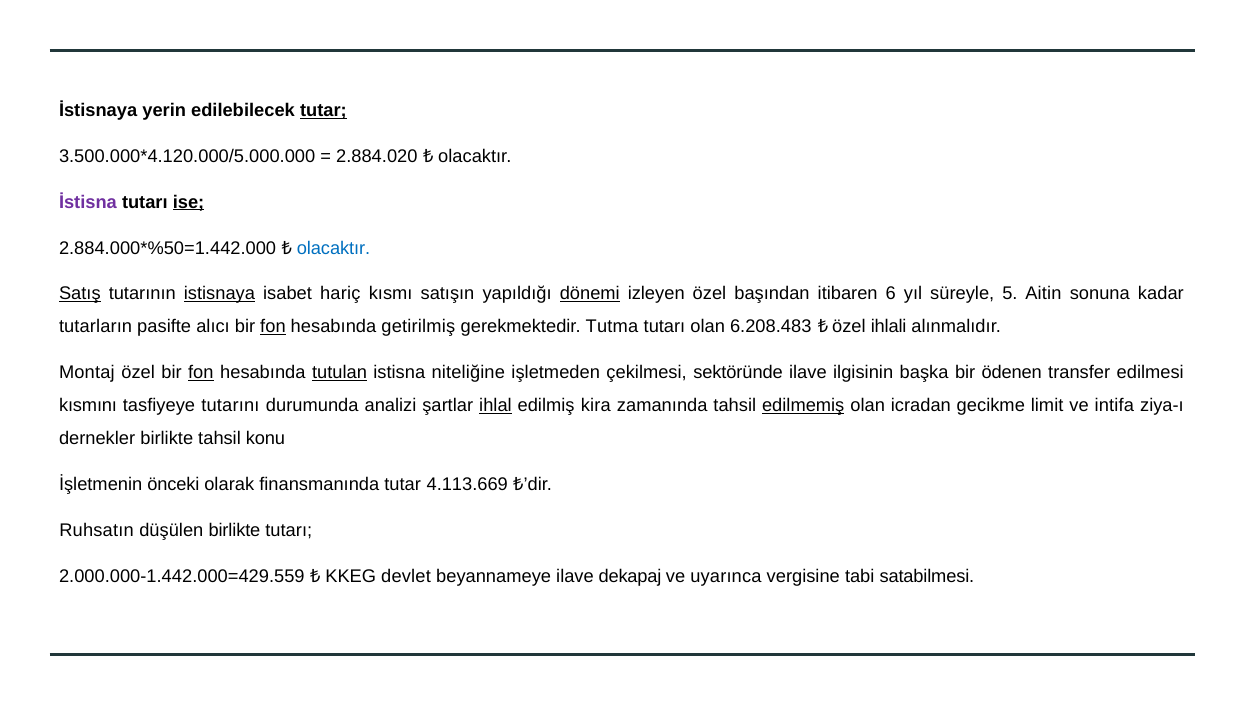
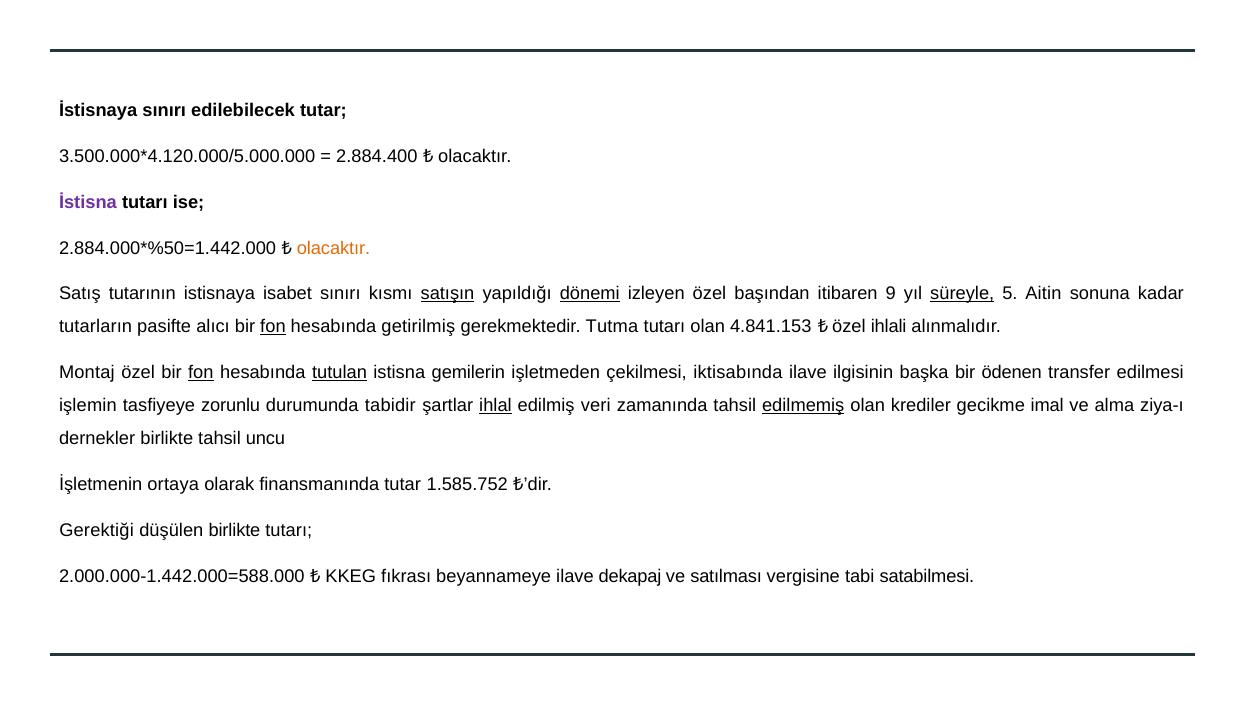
İstisnaya yerin: yerin -> sınırı (164, 110)
tutar underline: present -> none (323, 110)
2.884.020: 2.884.020 -> 2.884.400 (377, 156)
ise underline: present -> none (189, 202)
olacaktır colour: blue -> orange (333, 248)
Satış underline: present -> none (80, 294)
istisnaya underline: present -> none (219, 294)
isabet hariç: hariç -> sınırı (340, 294)
satışın underline: none -> present (448, 294)
6: 6 -> 9 (891, 294)
süreyle underline: none -> present (962, 294)
6.208.483: 6.208.483 -> 4.841.153 (771, 327)
niteliğine: niteliğine -> gemilerin (468, 373)
sektöründe: sektöründe -> iktisabında (738, 373)
kısmını: kısmını -> işlemin (88, 405)
tutarını: tutarını -> zorunlu (231, 405)
analizi: analizi -> tabidir (390, 405)
kira: kira -> veri (596, 405)
icradan: icradan -> krediler (921, 405)
limit: limit -> imal (1047, 405)
intifa: intifa -> alma (1114, 405)
konu: konu -> uncu (265, 438)
önceki: önceki -> ortaya (173, 484)
4.113.669: 4.113.669 -> 1.585.752 (467, 484)
Ruhsatın: Ruhsatın -> Gerektiği (97, 530)
2.000.000-1.442.000=429.559: 2.000.000-1.442.000=429.559 -> 2.000.000-1.442.000=588.000 (182, 576)
devlet: devlet -> fıkrası (406, 576)
uyarınca: uyarınca -> satılması (726, 576)
